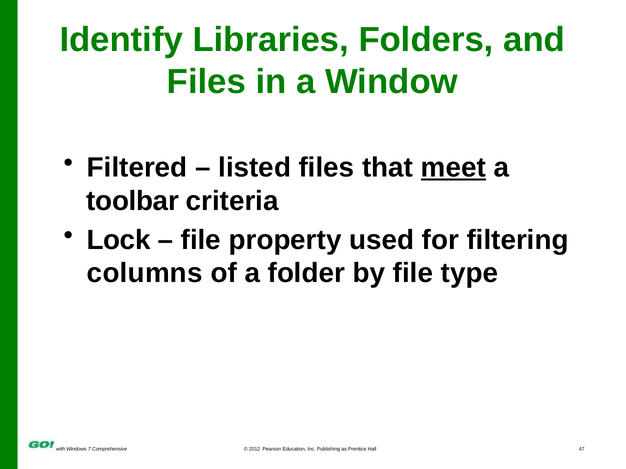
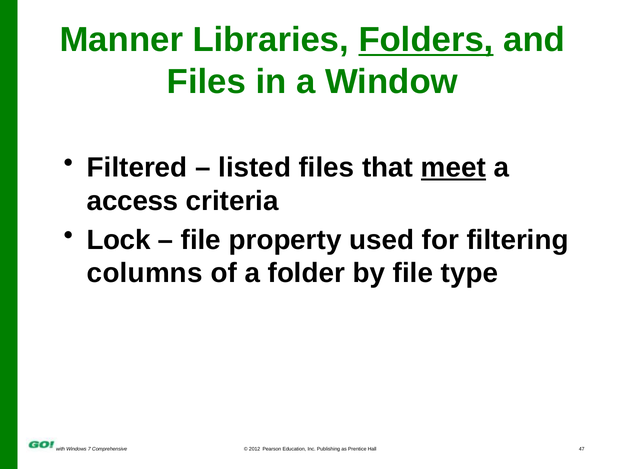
Identify: Identify -> Manner (121, 40)
Folders underline: none -> present (426, 40)
toolbar: toolbar -> access (133, 201)
